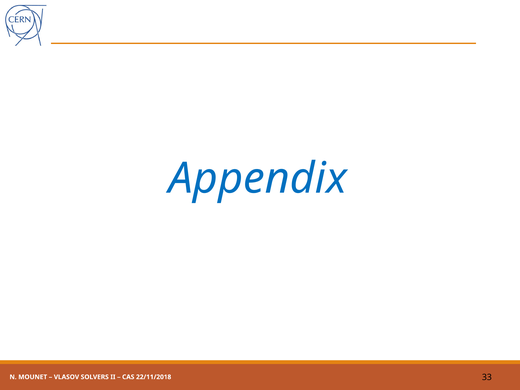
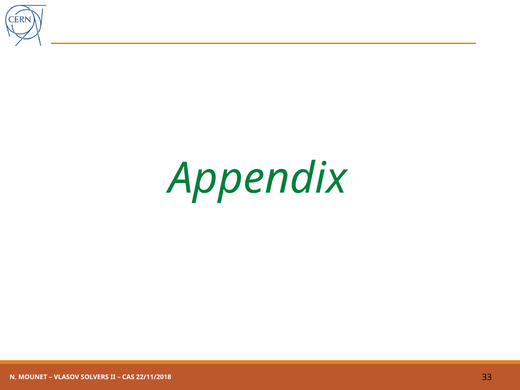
Appendix colour: blue -> green (258, 178)
